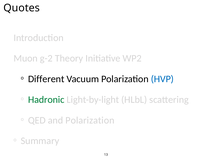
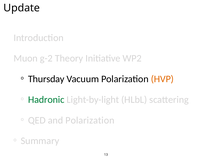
Quotes: Quotes -> Update (22, 8)
Different: Different -> Thursday (46, 79)
HVP colour: blue -> orange (162, 79)
